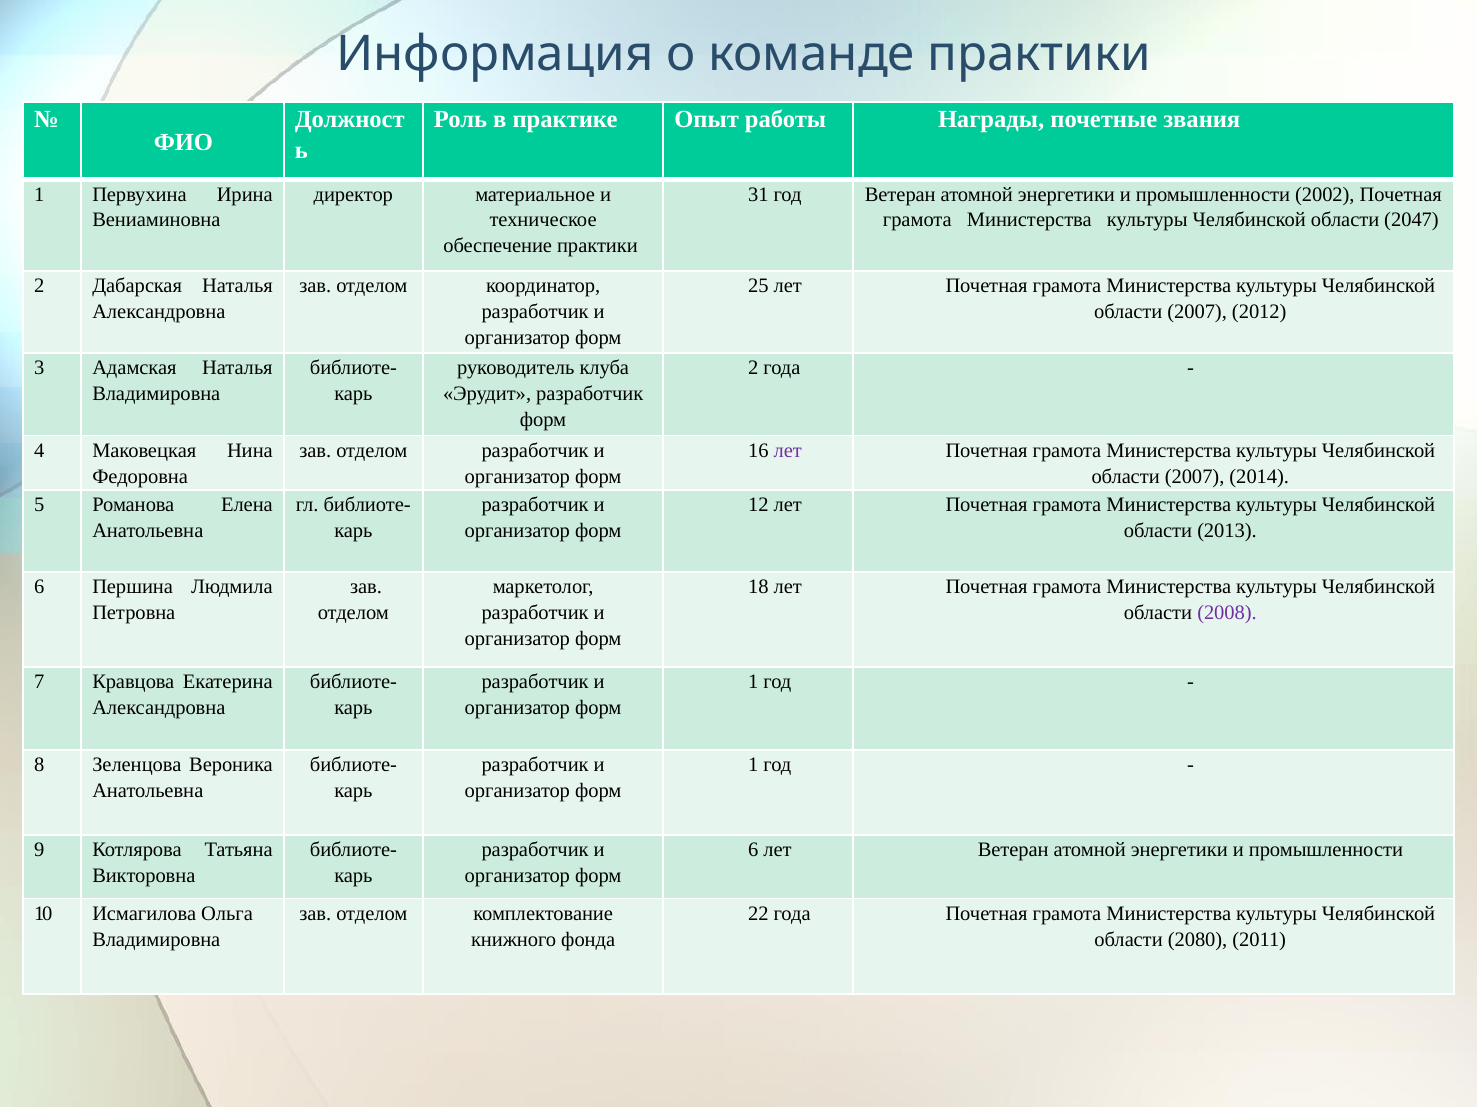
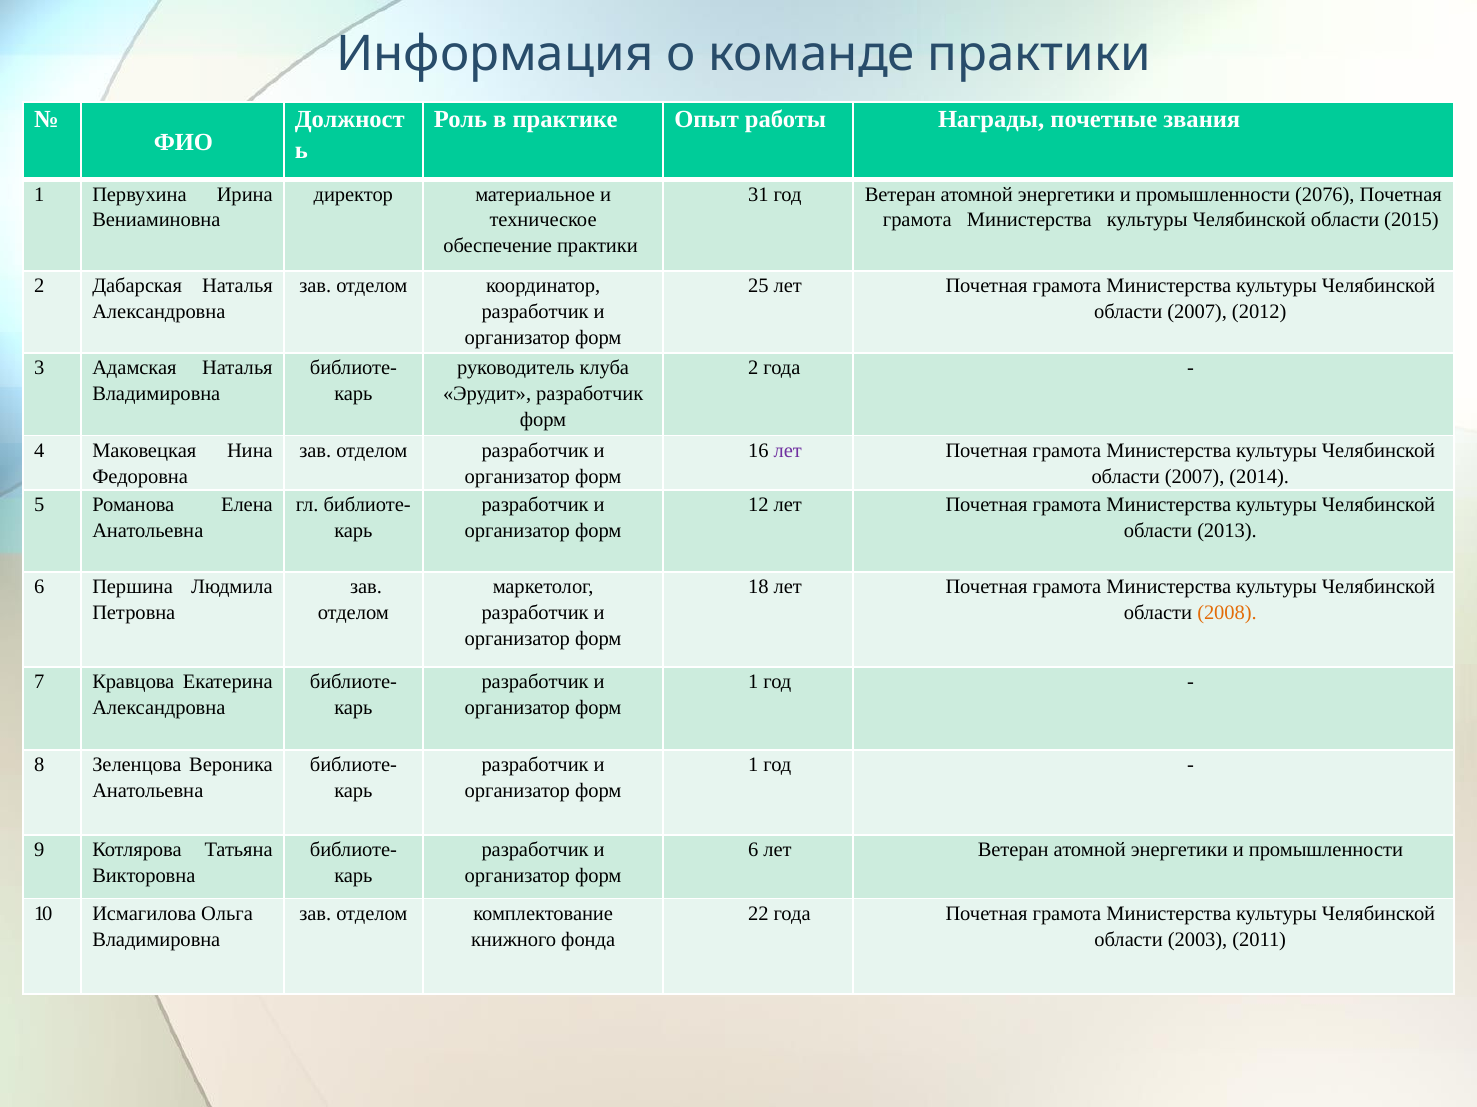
2002: 2002 -> 2076 (1325, 194)
2047: 2047 -> 2015 (1412, 220)
2008 colour: purple -> orange (1227, 613)
2080: 2080 -> 2003 (1198, 940)
